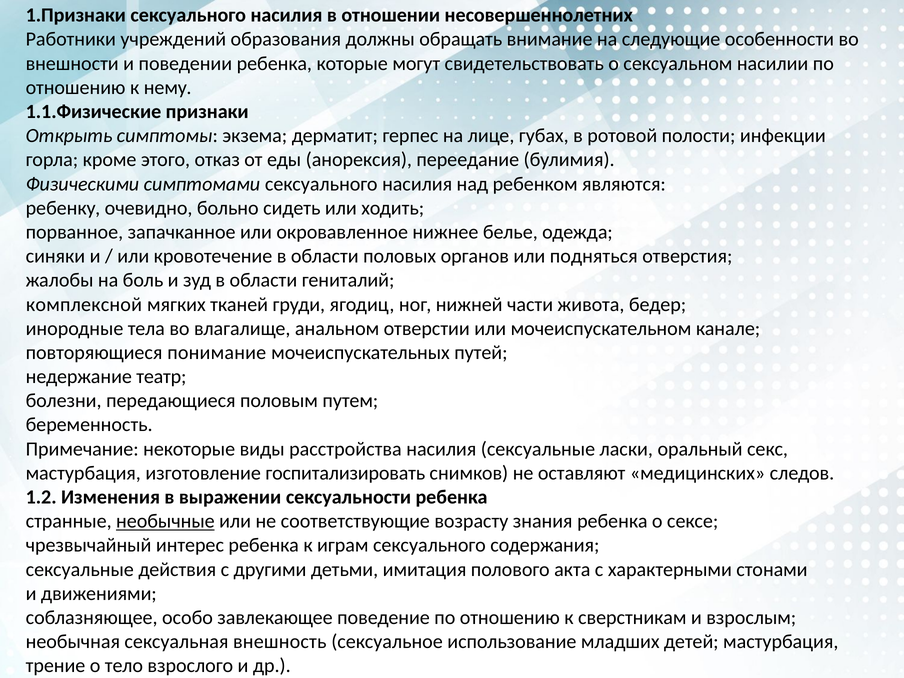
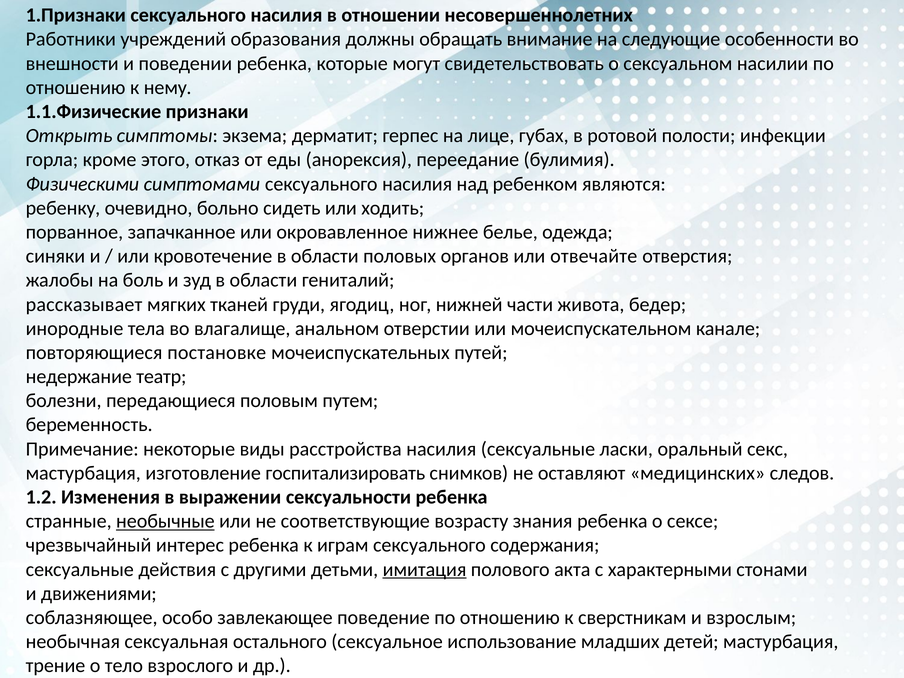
подняться: подняться -> отвечайте (594, 256)
комплексной: комплексной -> рассказывает (84, 304)
понимание: понимание -> постановке (217, 353)
имитация underline: none -> present (425, 569)
внешность: внешность -> остального (280, 642)
